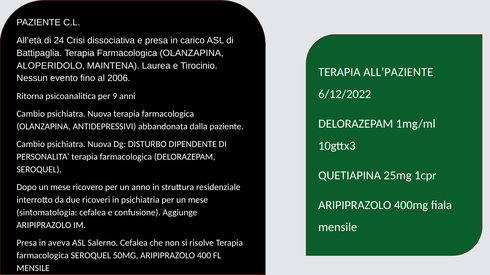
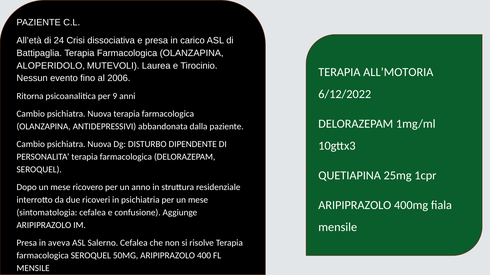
MAINTENA: MAINTENA -> MUTEVOLI (113, 66)
ALL’PAZIENTE: ALL’PAZIENTE -> ALL’MOTORIA (398, 72)
